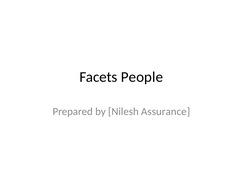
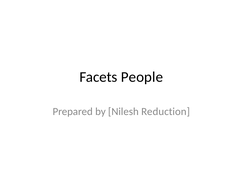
Assurance: Assurance -> Reduction (166, 112)
